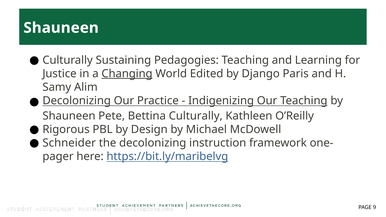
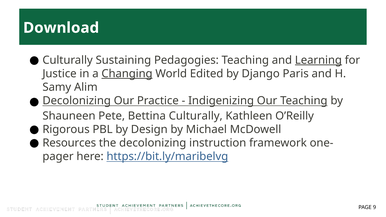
Shauneen: Shauneen -> Download (61, 28)
Learning underline: none -> present (318, 60)
Schneider: Schneider -> Resources (69, 143)
